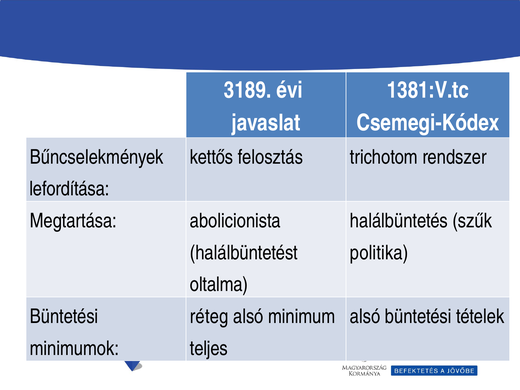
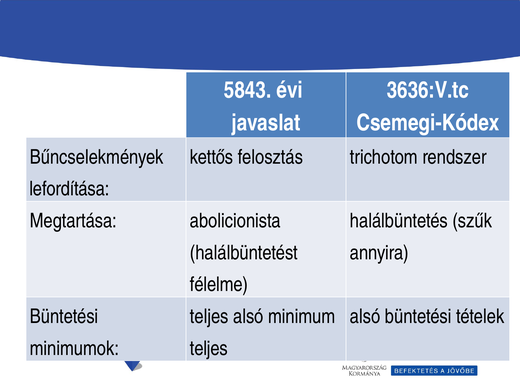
3189: 3189 -> 5843 (248, 90)
1381:V.tc: 1381:V.tc -> 3636:V.tc (428, 90)
politika: politika -> annyira (379, 253)
oltalma: oltalma -> félelme (219, 285)
réteg: réteg -> teljes (209, 317)
